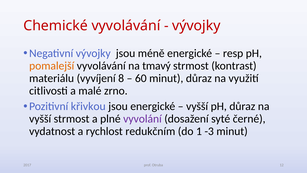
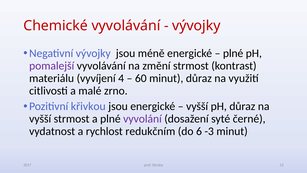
resp: resp -> plné (233, 53)
pomalejší colour: orange -> purple (52, 66)
tmavý: tmavý -> změní (156, 66)
8: 8 -> 4 (121, 78)
1: 1 -> 6 (199, 131)
